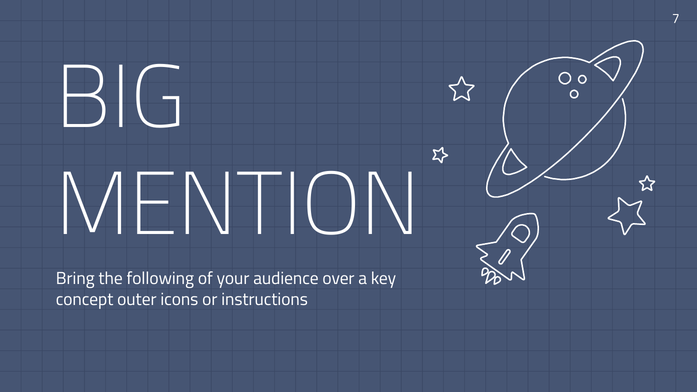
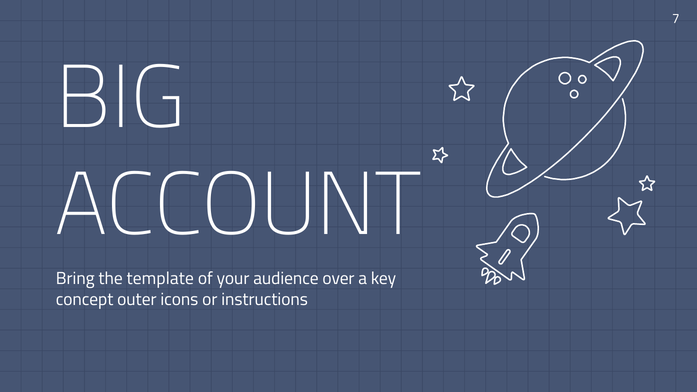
MENTION: MENTION -> ACCOUNT (238, 205)
following: following -> template (160, 279)
